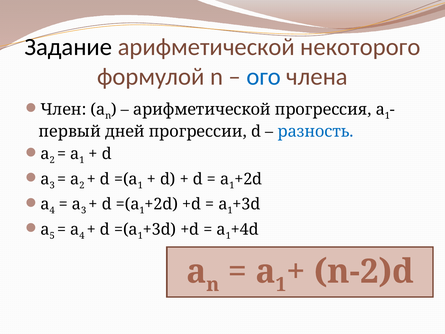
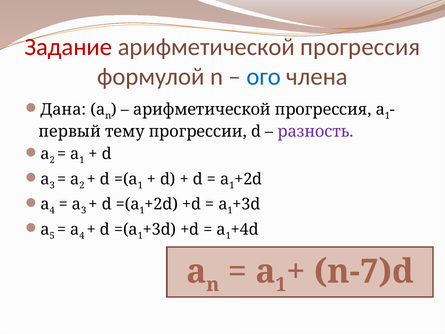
Задание colour: black -> red (68, 47)
некоторого: некоторого -> прогрессия (360, 47)
Член: Член -> Дана (63, 109)
дней: дней -> тему (125, 131)
разность colour: blue -> purple (316, 131)
n-2)d: n-2)d -> n-7)d (364, 271)
